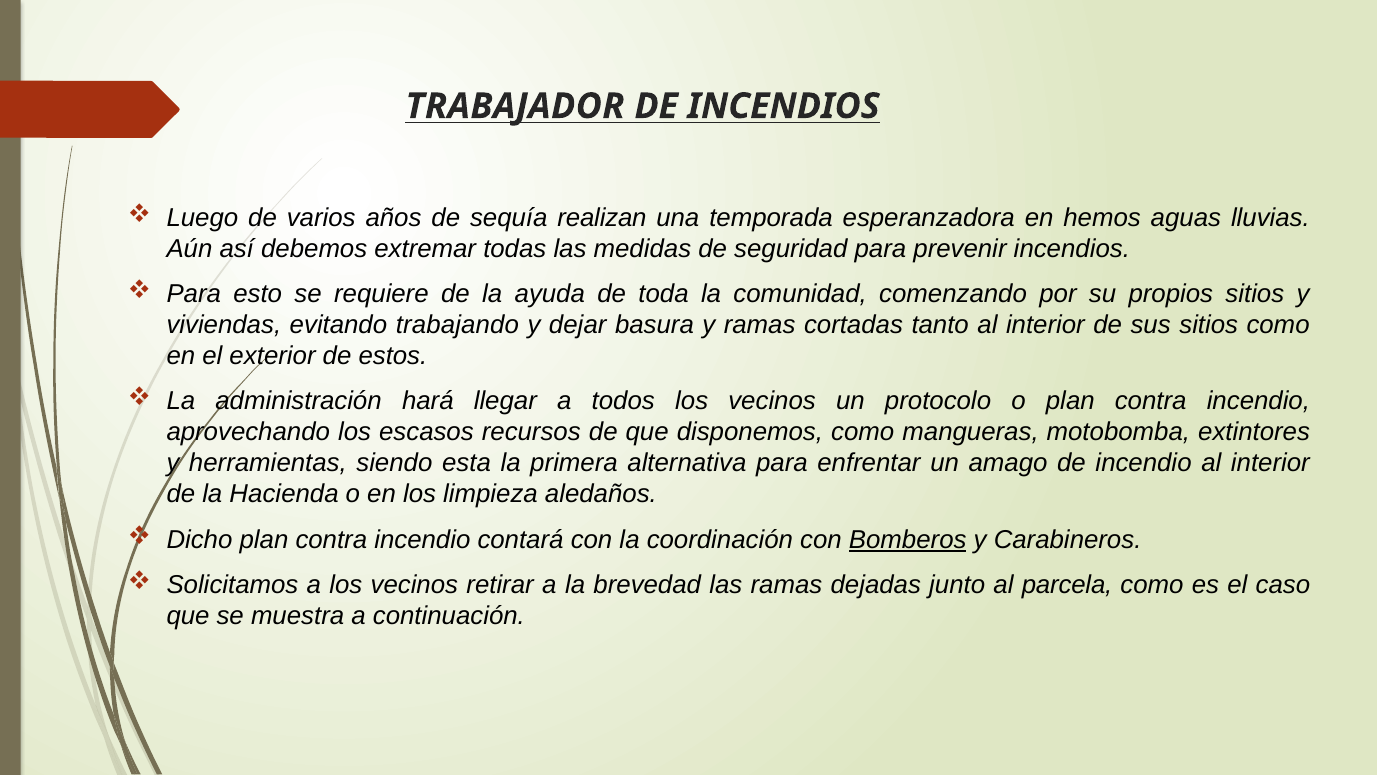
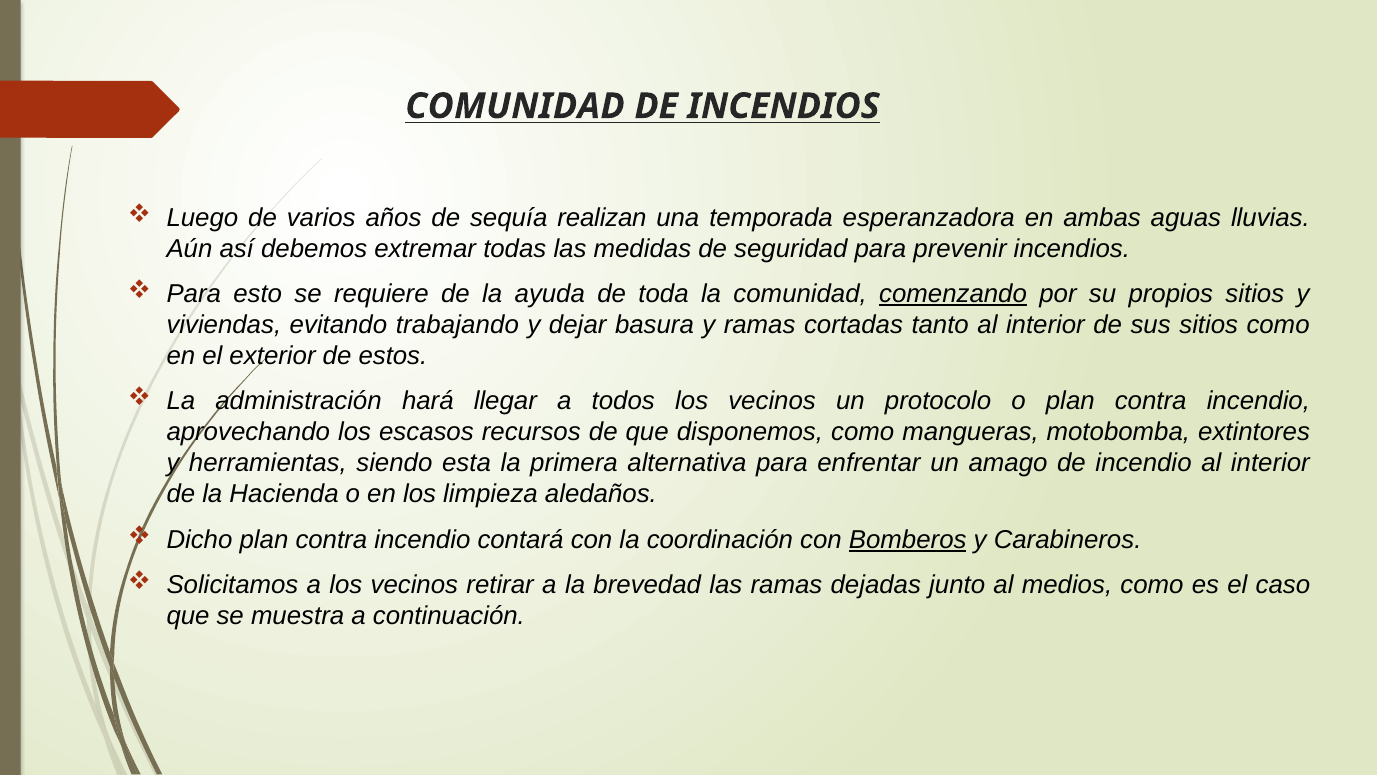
TRABAJADOR: TRABAJADOR -> COMUNIDAD (515, 106)
hemos: hemos -> ambas (1102, 218)
comenzando underline: none -> present (953, 294)
parcela: parcela -> medios (1067, 585)
